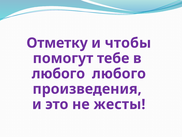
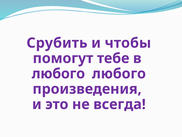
Отметку: Отметку -> Срубить (57, 43)
жесты: жесты -> всегда (120, 104)
